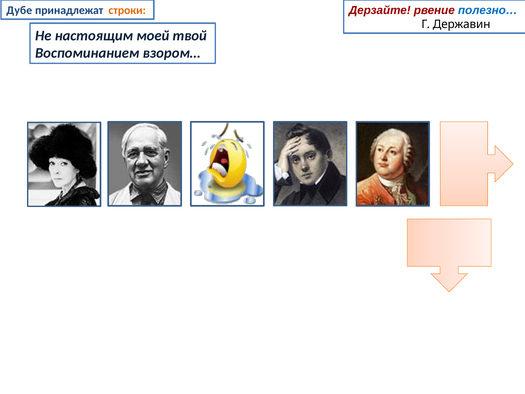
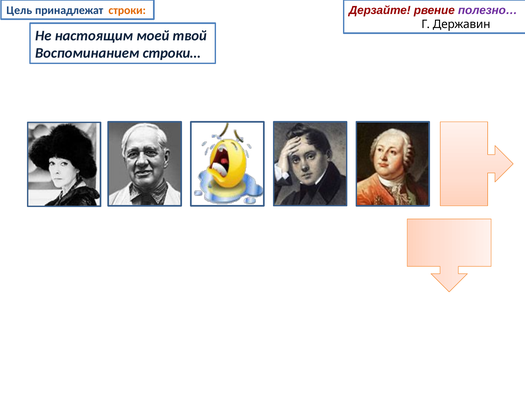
полезно… colour: blue -> purple (488, 10)
Дубе: Дубе -> Цель (19, 10)
взором…: взором… -> строки… (172, 53)
